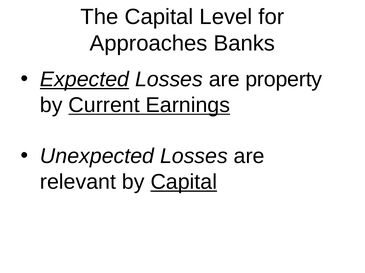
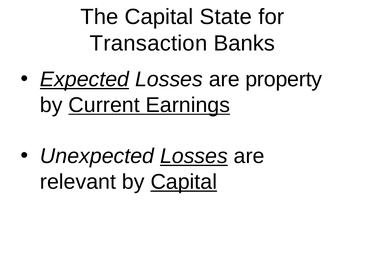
Level: Level -> State (226, 17)
Approaches: Approaches -> Transaction (148, 43)
Losses underline: none -> present (194, 157)
